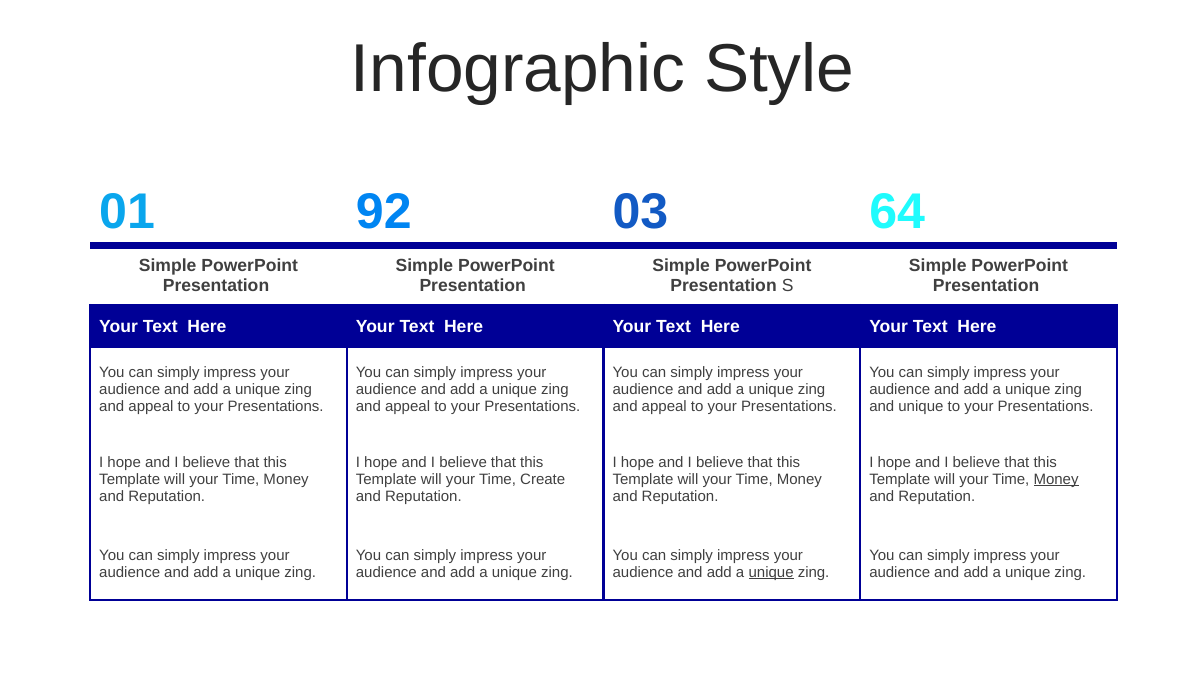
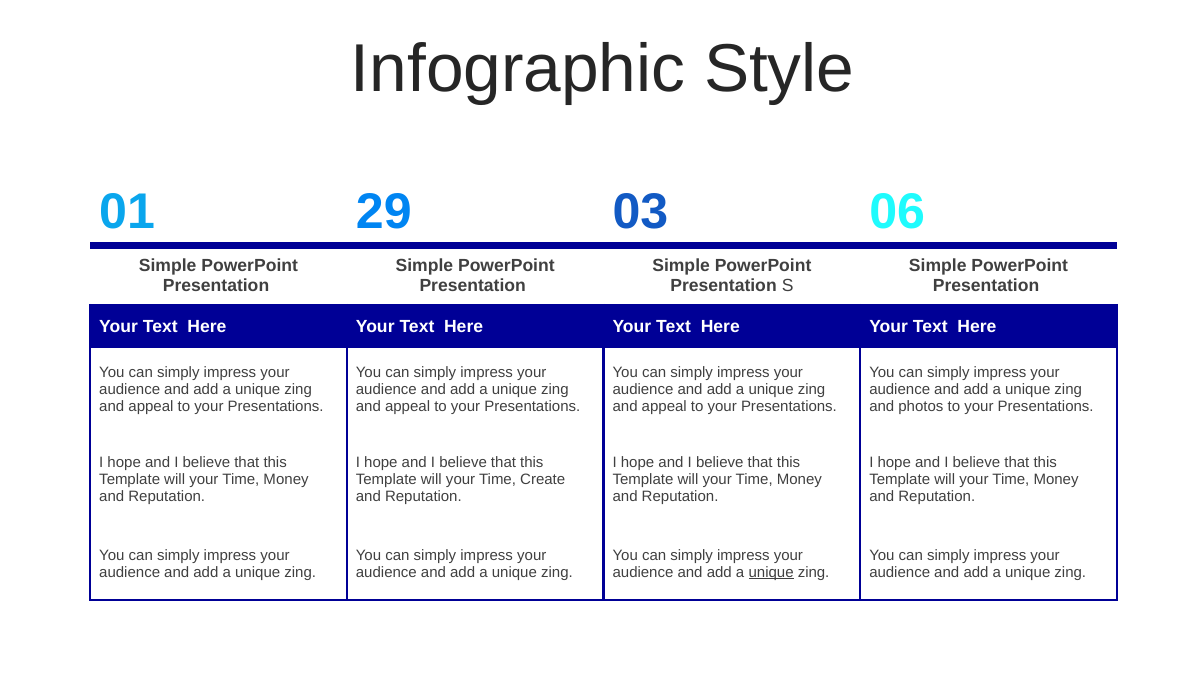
92: 92 -> 29 (384, 211)
64: 64 -> 06 (897, 211)
and unique: unique -> photos (921, 406)
Money underline: present -> none (1056, 479)
